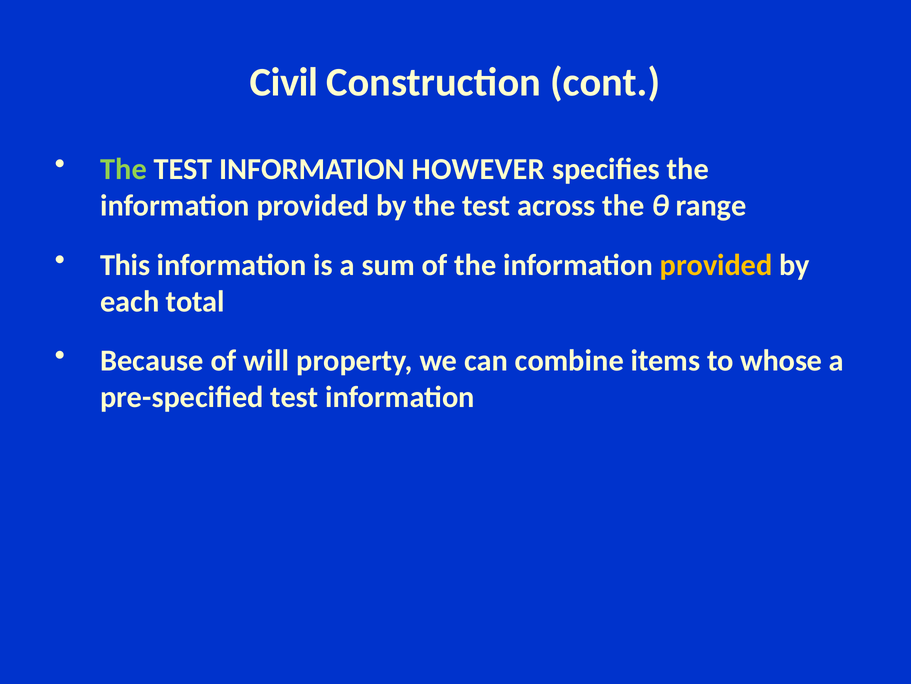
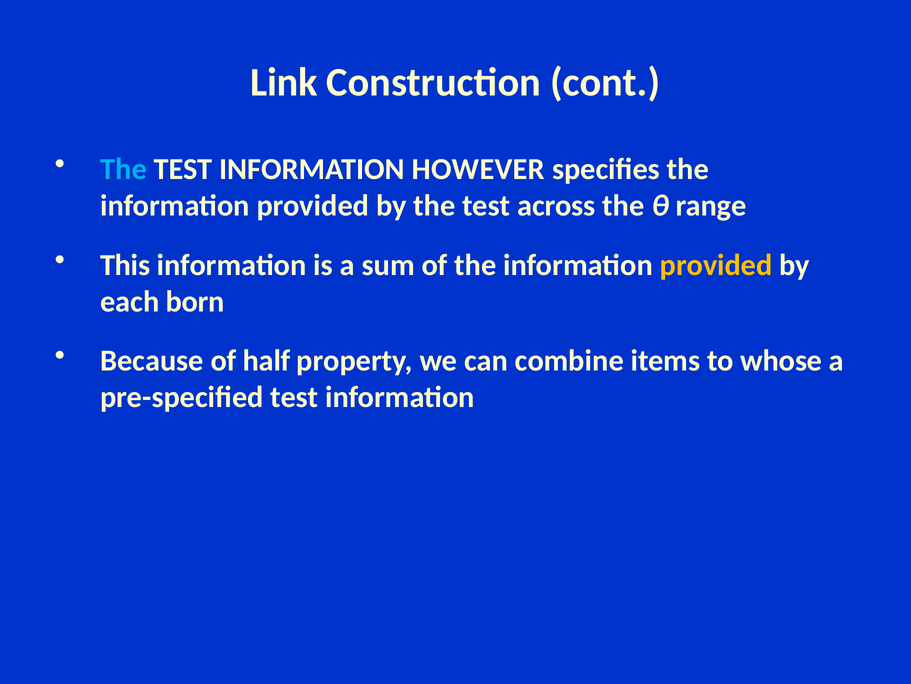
Civil: Civil -> Link (284, 83)
The colour: light green -> light blue (123, 169)
total: total -> born (195, 301)
will: will -> half (267, 360)
